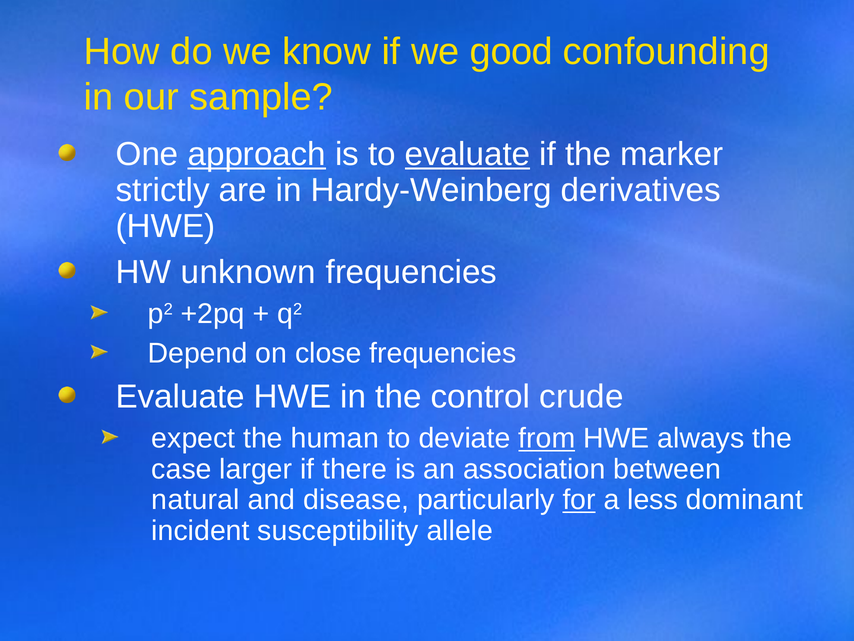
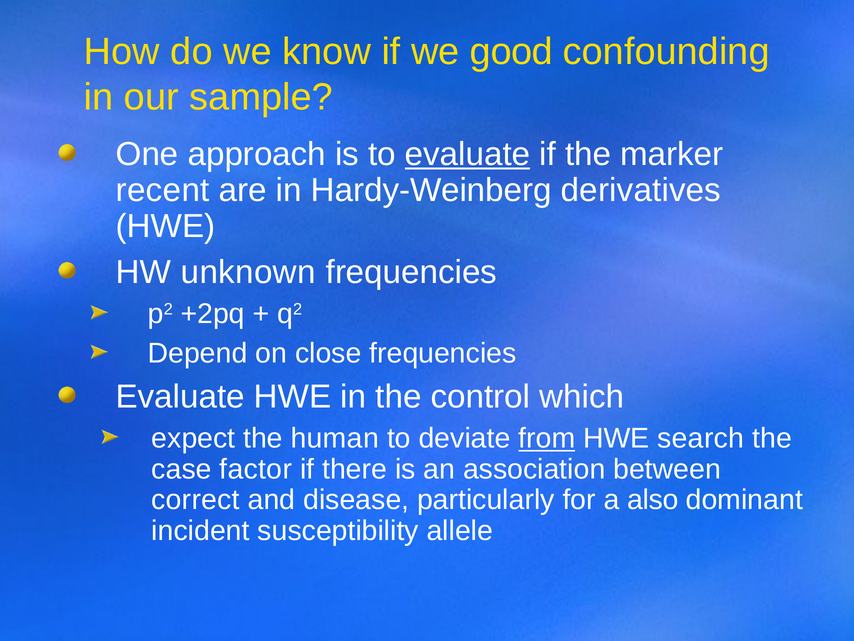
approach underline: present -> none (257, 154)
strictly: strictly -> recent (163, 190)
crude: crude -> which (582, 396)
always: always -> search (701, 438)
larger: larger -> factor (256, 469)
natural: natural -> correct (196, 500)
for underline: present -> none (579, 500)
less: less -> also (653, 500)
